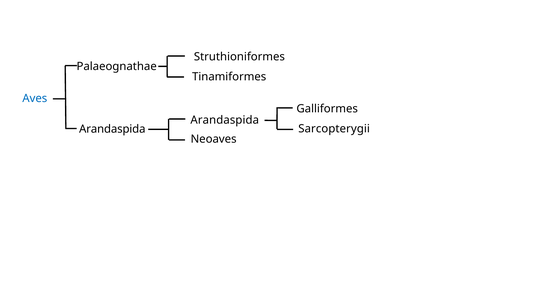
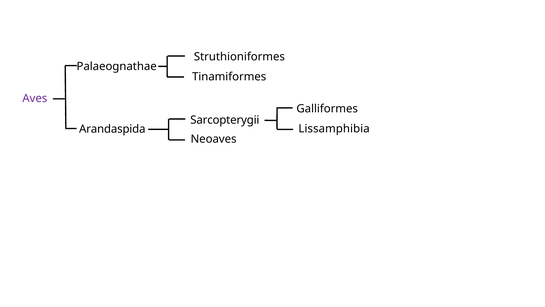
Aves colour: blue -> purple (35, 98)
Arandaspida: Arandaspida -> Sarcopterygii (225, 120)
Sarcopterygii: Sarcopterygii -> Lissamphibia (334, 128)
